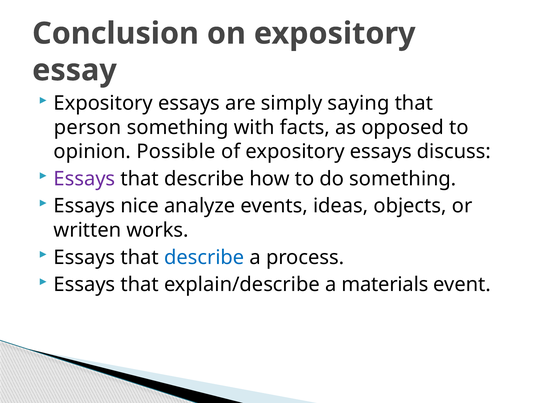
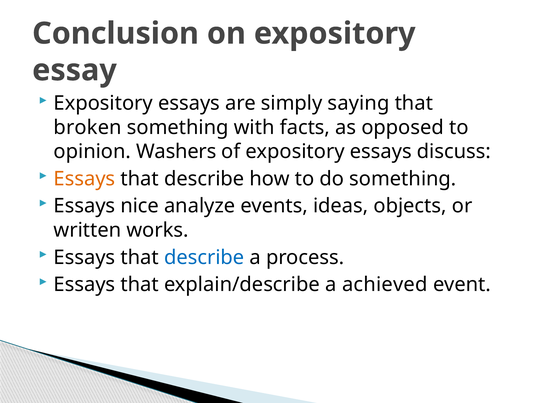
person: person -> broken (88, 127)
Possible: Possible -> Washers (176, 152)
Essays colour: purple -> orange (84, 179)
materials: materials -> achieved (385, 284)
